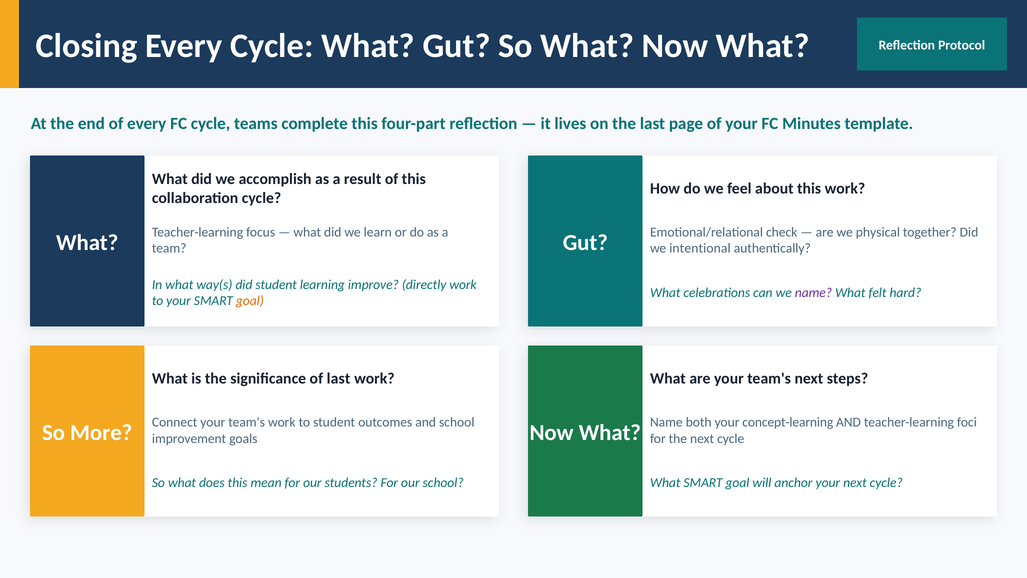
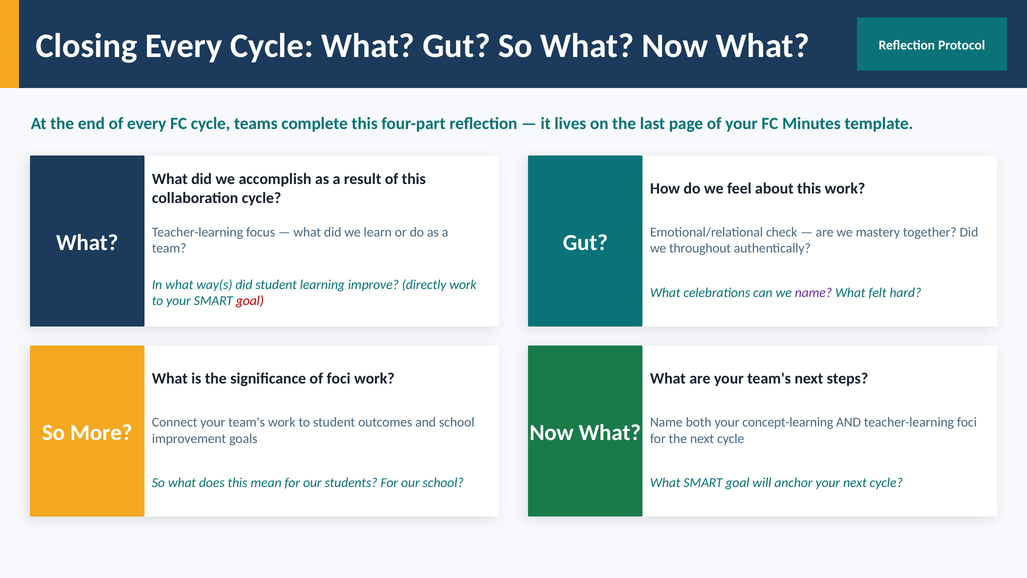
physical: physical -> mastery (878, 232)
intentional: intentional -> throughout (700, 248)
goal colour: orange -> red (250, 301)
of last: last -> foci (339, 378)
